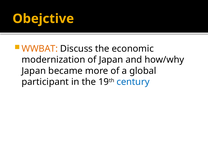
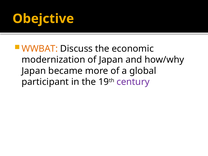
century colour: blue -> purple (133, 82)
